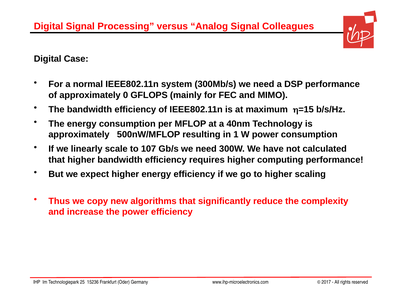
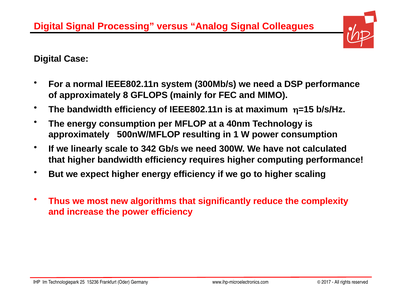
0: 0 -> 8 (126, 95)
107: 107 -> 342 (149, 149)
copy: copy -> most (98, 201)
